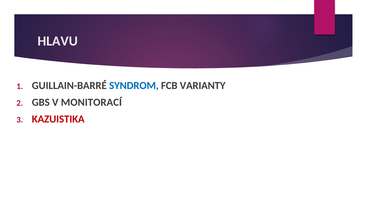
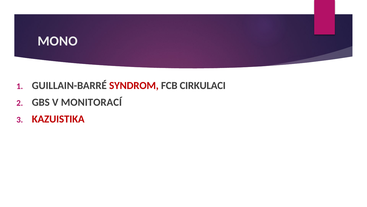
HLAVU: HLAVU -> MONO (58, 41)
SYNDROM colour: blue -> red (134, 85)
VARIANTY: VARIANTY -> CIRKULACI (203, 85)
